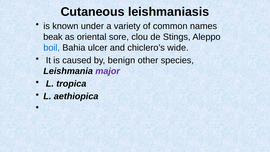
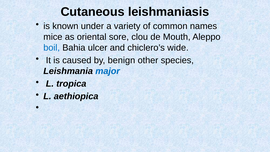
beak: beak -> mice (53, 37)
Stings: Stings -> Mouth (177, 37)
major colour: purple -> blue (108, 71)
